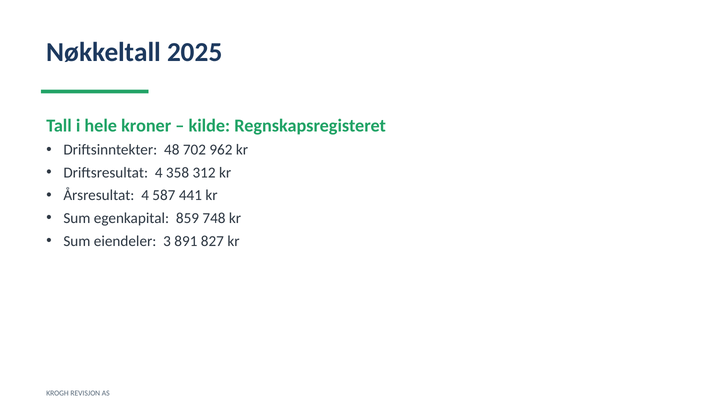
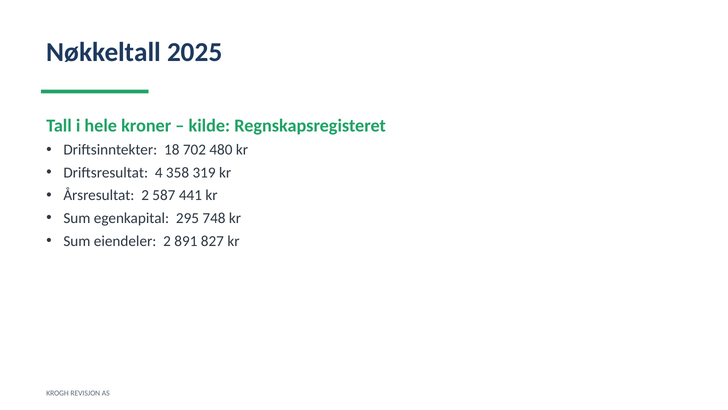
48: 48 -> 18 (172, 150)
962: 962 -> 480 (221, 150)
312: 312 -> 319 (204, 172)
Årsresultat 4: 4 -> 2 (145, 195)
859: 859 -> 295 (187, 218)
eiendeler 3: 3 -> 2 (167, 241)
